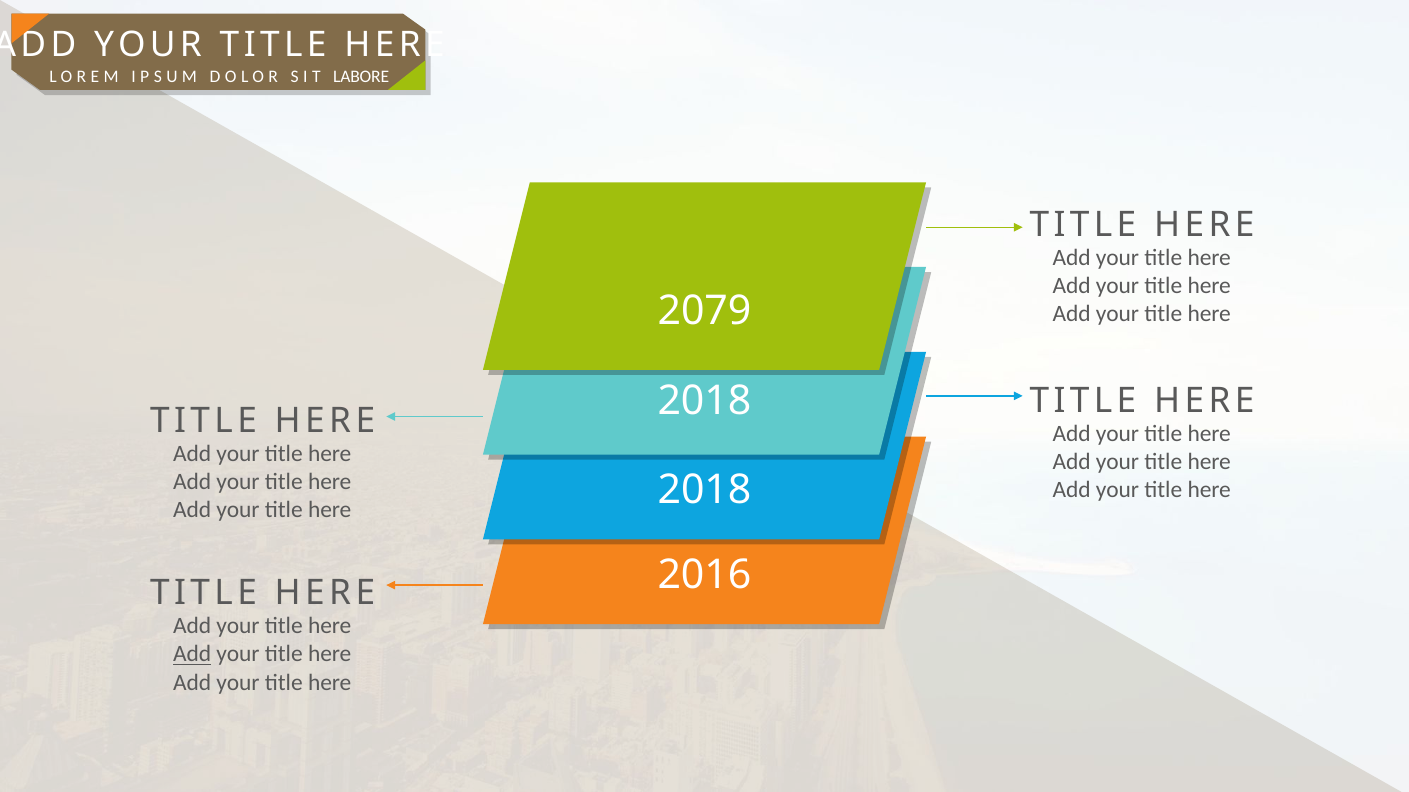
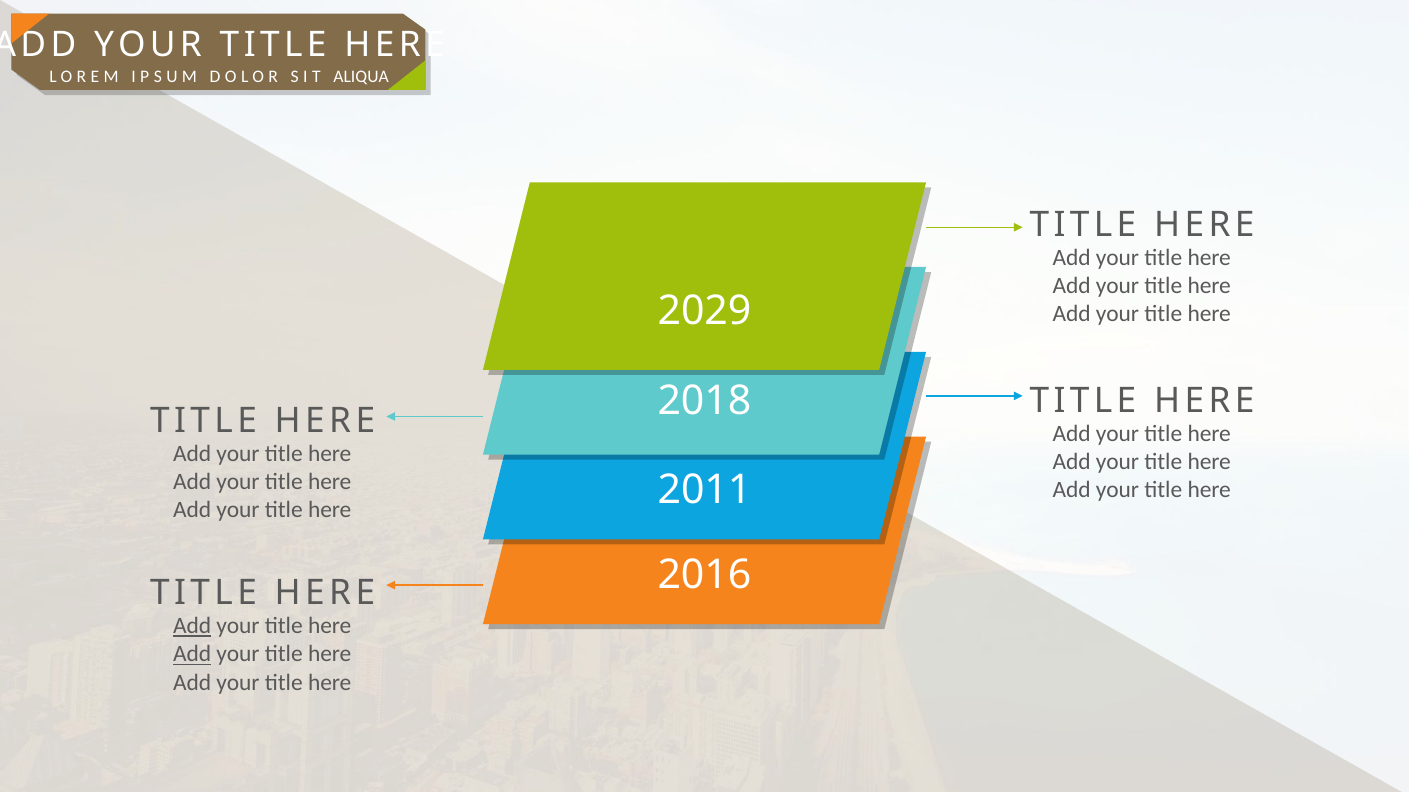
LABORE: LABORE -> ALIQUA (361, 76)
2079: 2079 -> 2029 (704, 311)
2018: 2018 -> 2011 (704, 491)
Add underline: none -> present (192, 627)
